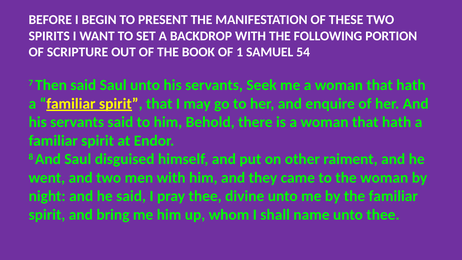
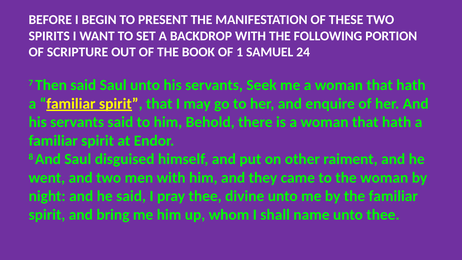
54: 54 -> 24 (303, 52)
